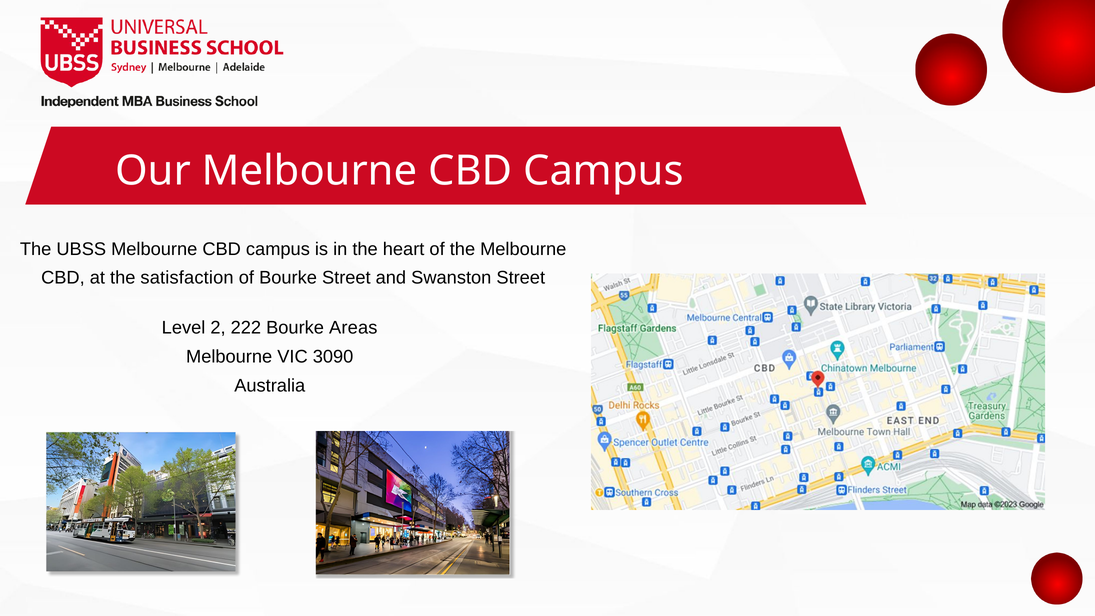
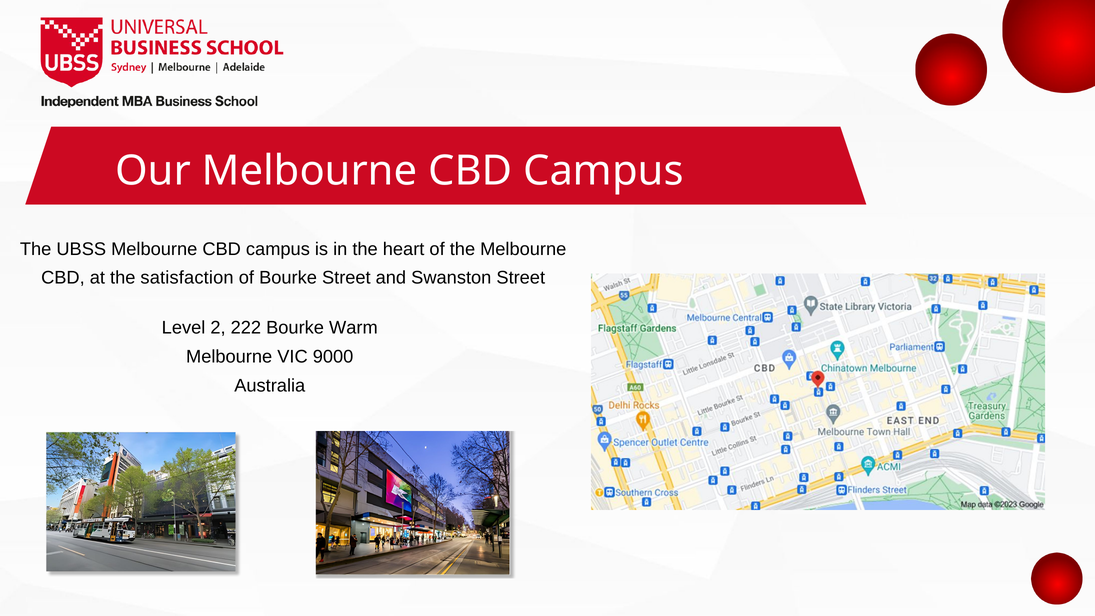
Areas: Areas -> Warm (353, 328)
3090: 3090 -> 9000 (333, 357)
